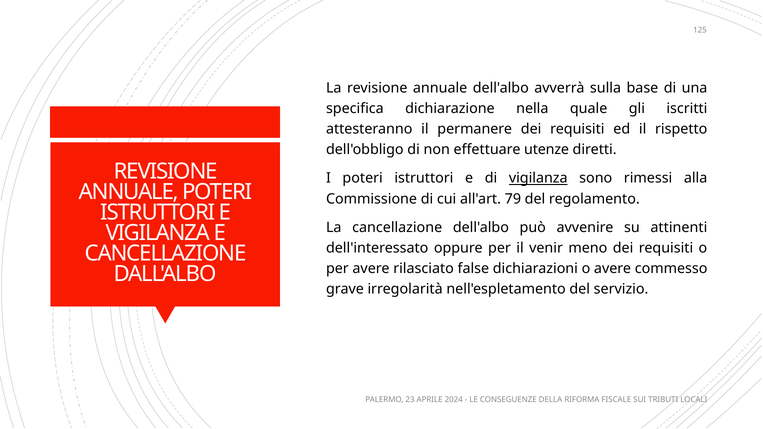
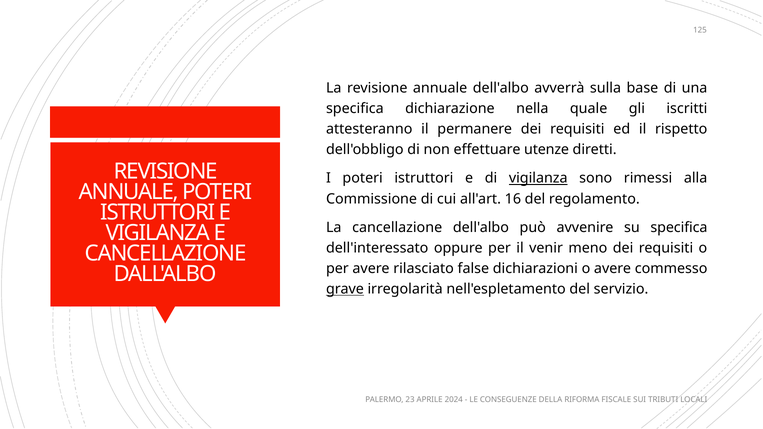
79: 79 -> 16 (513, 199)
su attinenti: attinenti -> specifica (679, 227)
grave underline: none -> present (345, 289)
